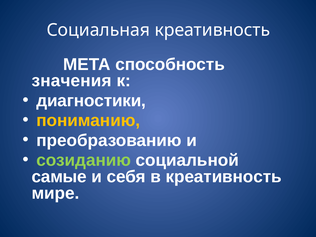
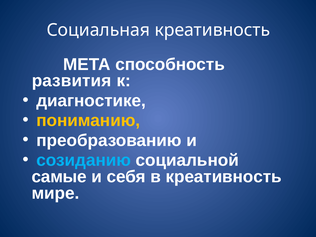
значения: значения -> развития (72, 81)
диагностики: диагностики -> диагностике (91, 101)
созиданию colour: light green -> light blue (84, 160)
